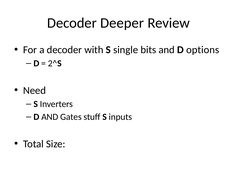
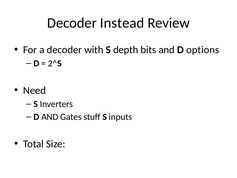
Deeper: Deeper -> Instead (122, 23)
single: single -> depth (126, 50)
